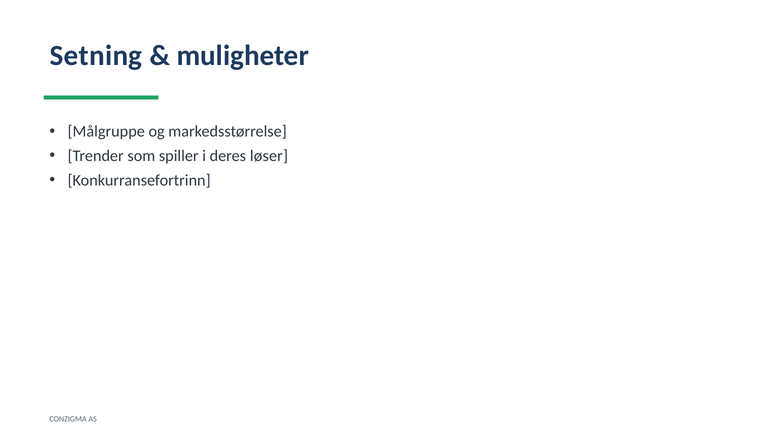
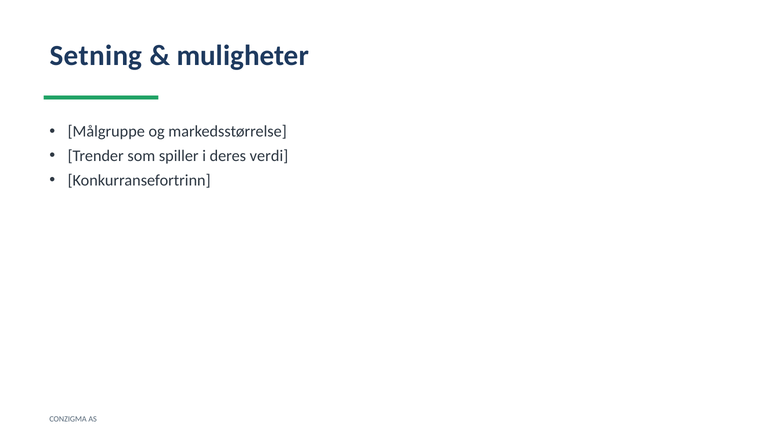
løser: løser -> verdi (269, 156)
